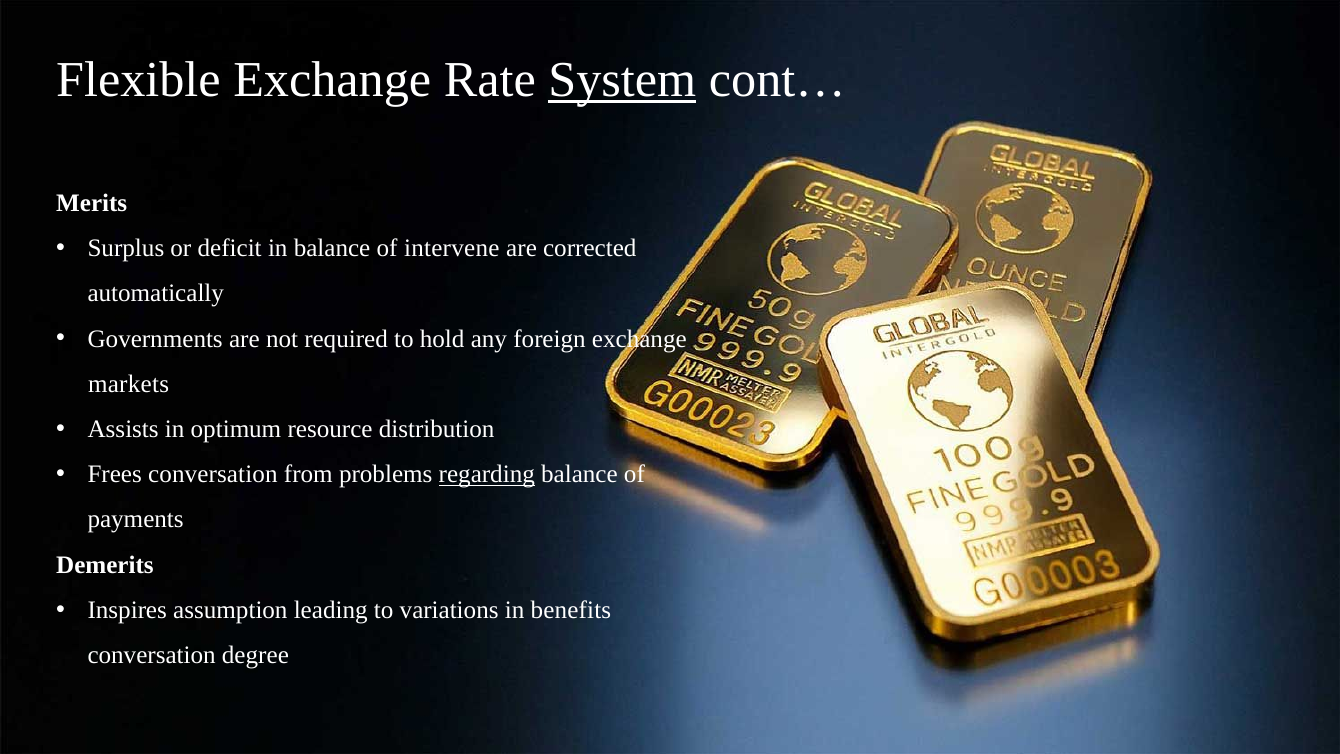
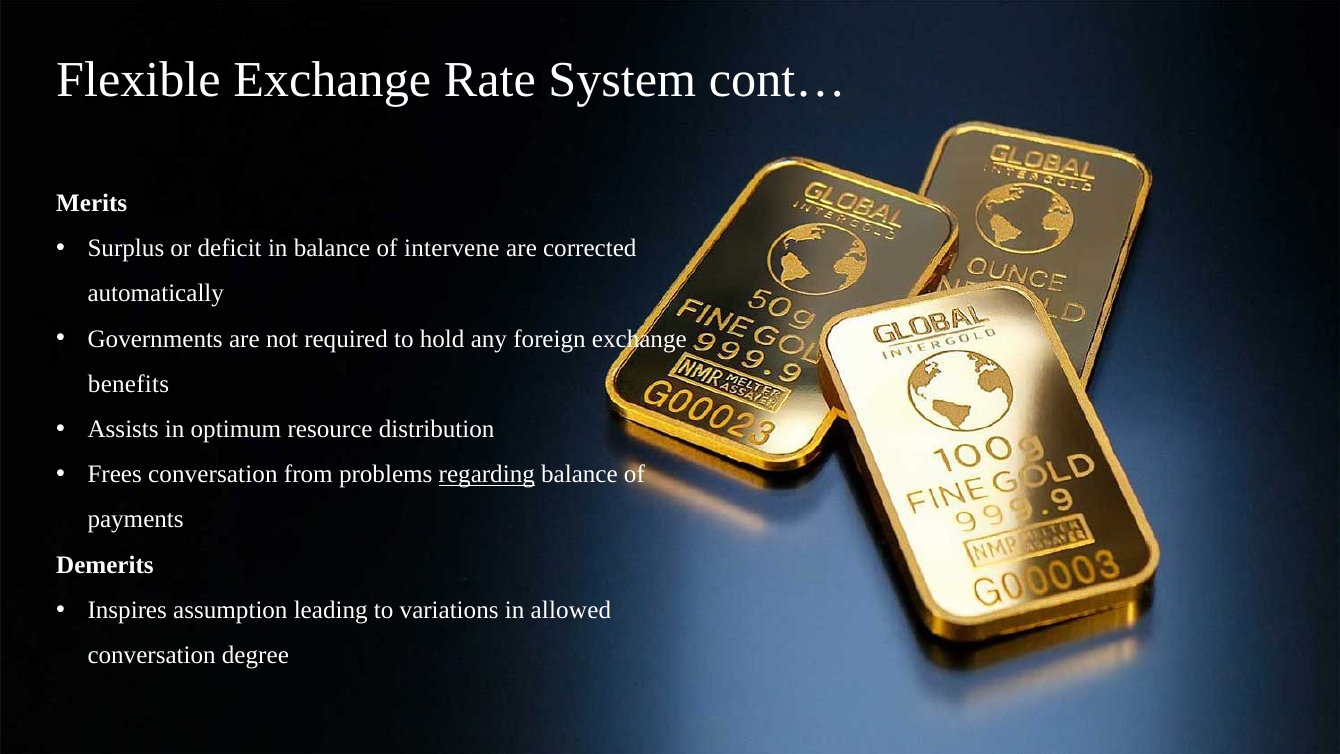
System underline: present -> none (622, 80)
markets: markets -> benefits (129, 384)
benefits: benefits -> allowed (571, 610)
